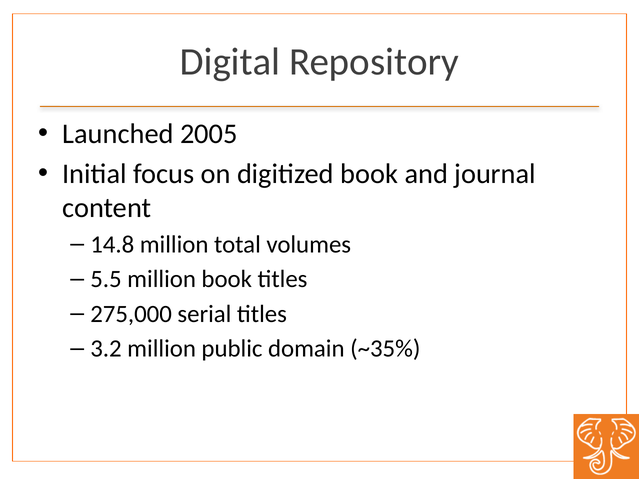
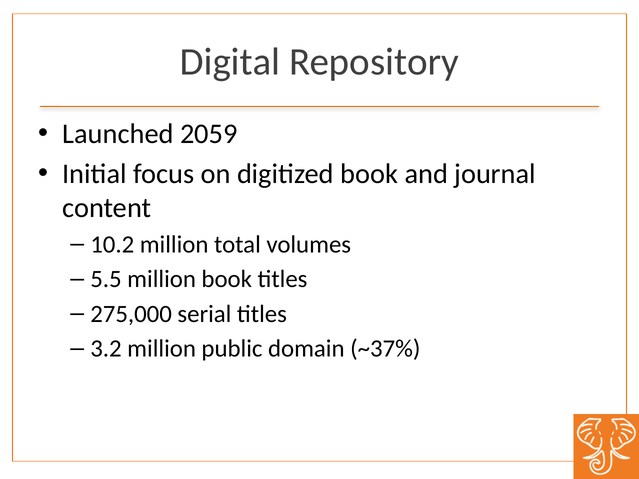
2005: 2005 -> 2059 (209, 134)
14.8: 14.8 -> 10.2 (112, 245)
~35%: ~35% -> ~37% (385, 349)
